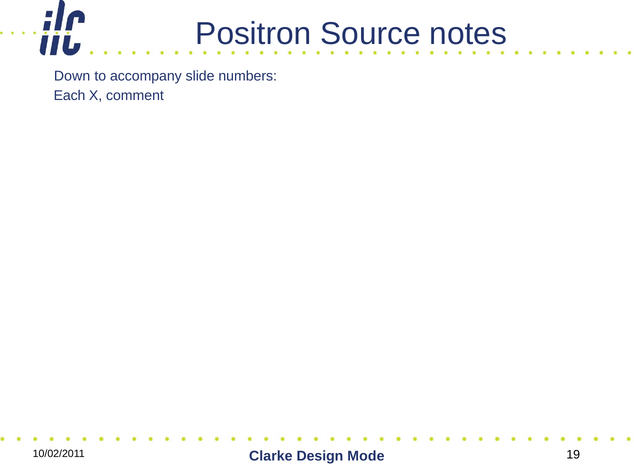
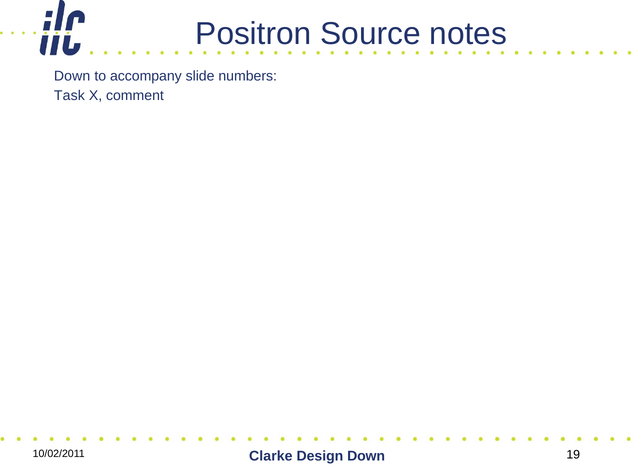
Each: Each -> Task (69, 96)
Design Mode: Mode -> Down (366, 456)
